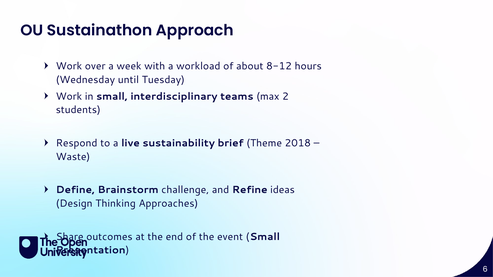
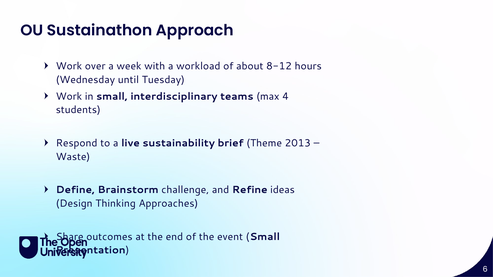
2: 2 -> 4 (285, 96)
2018: 2018 -> 2013 (298, 143)
